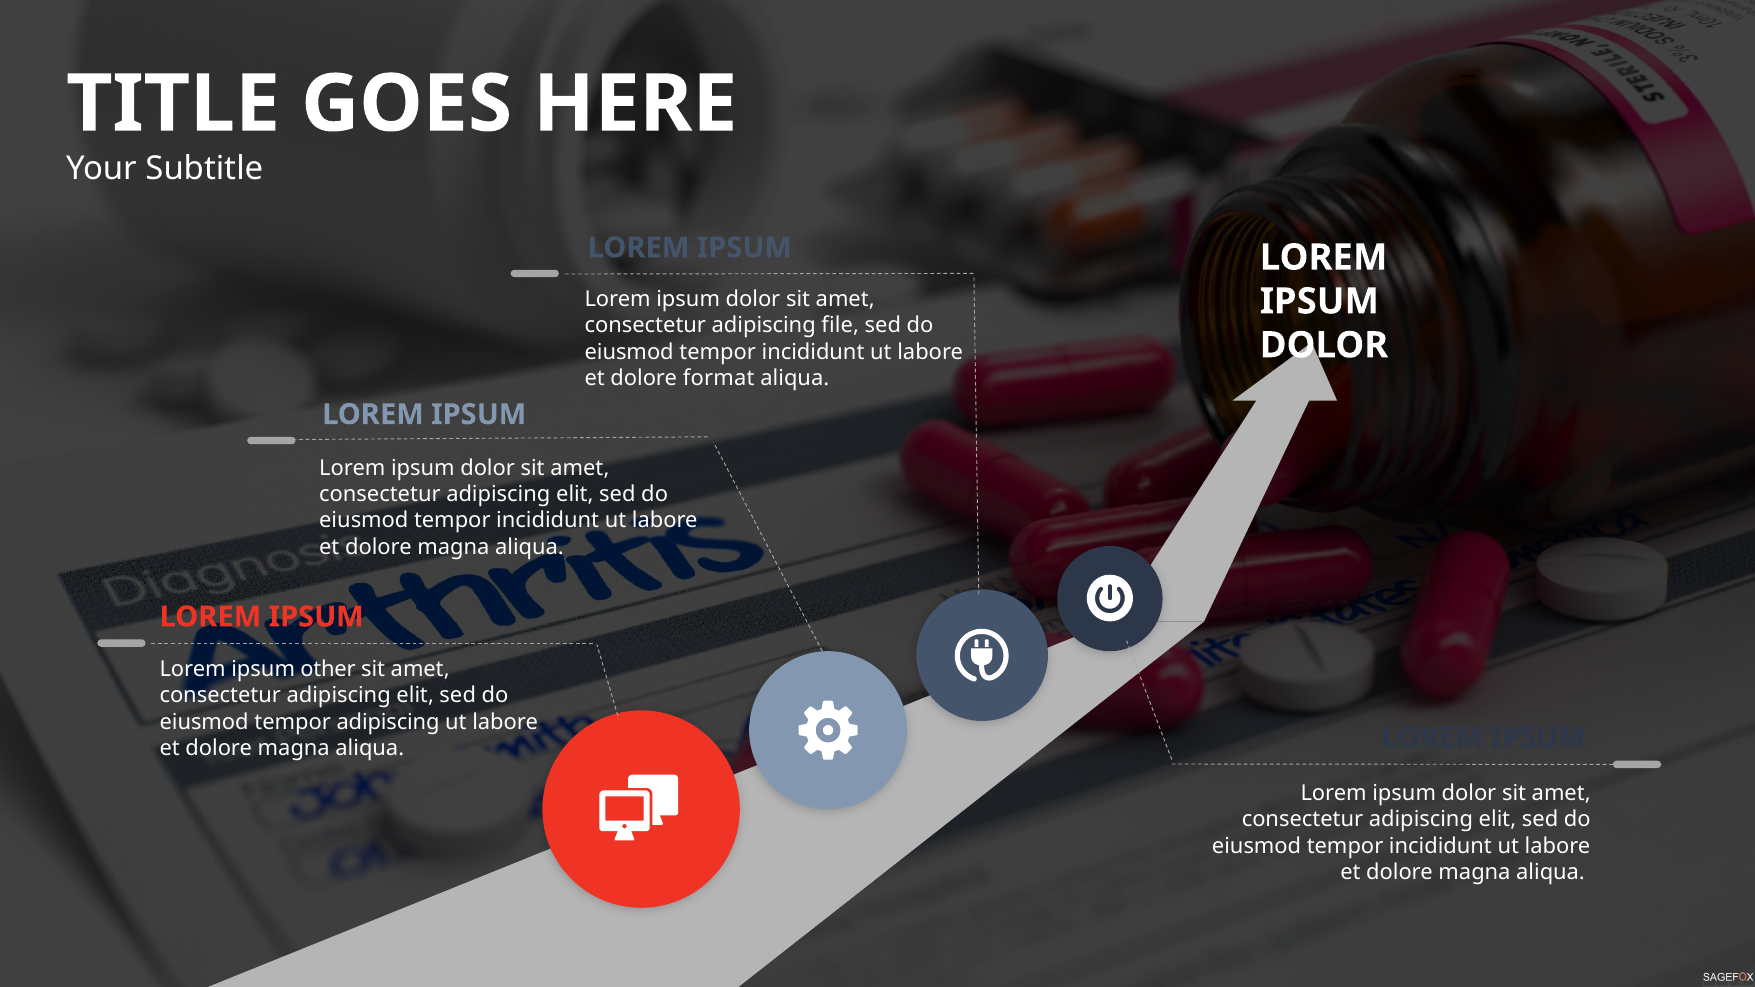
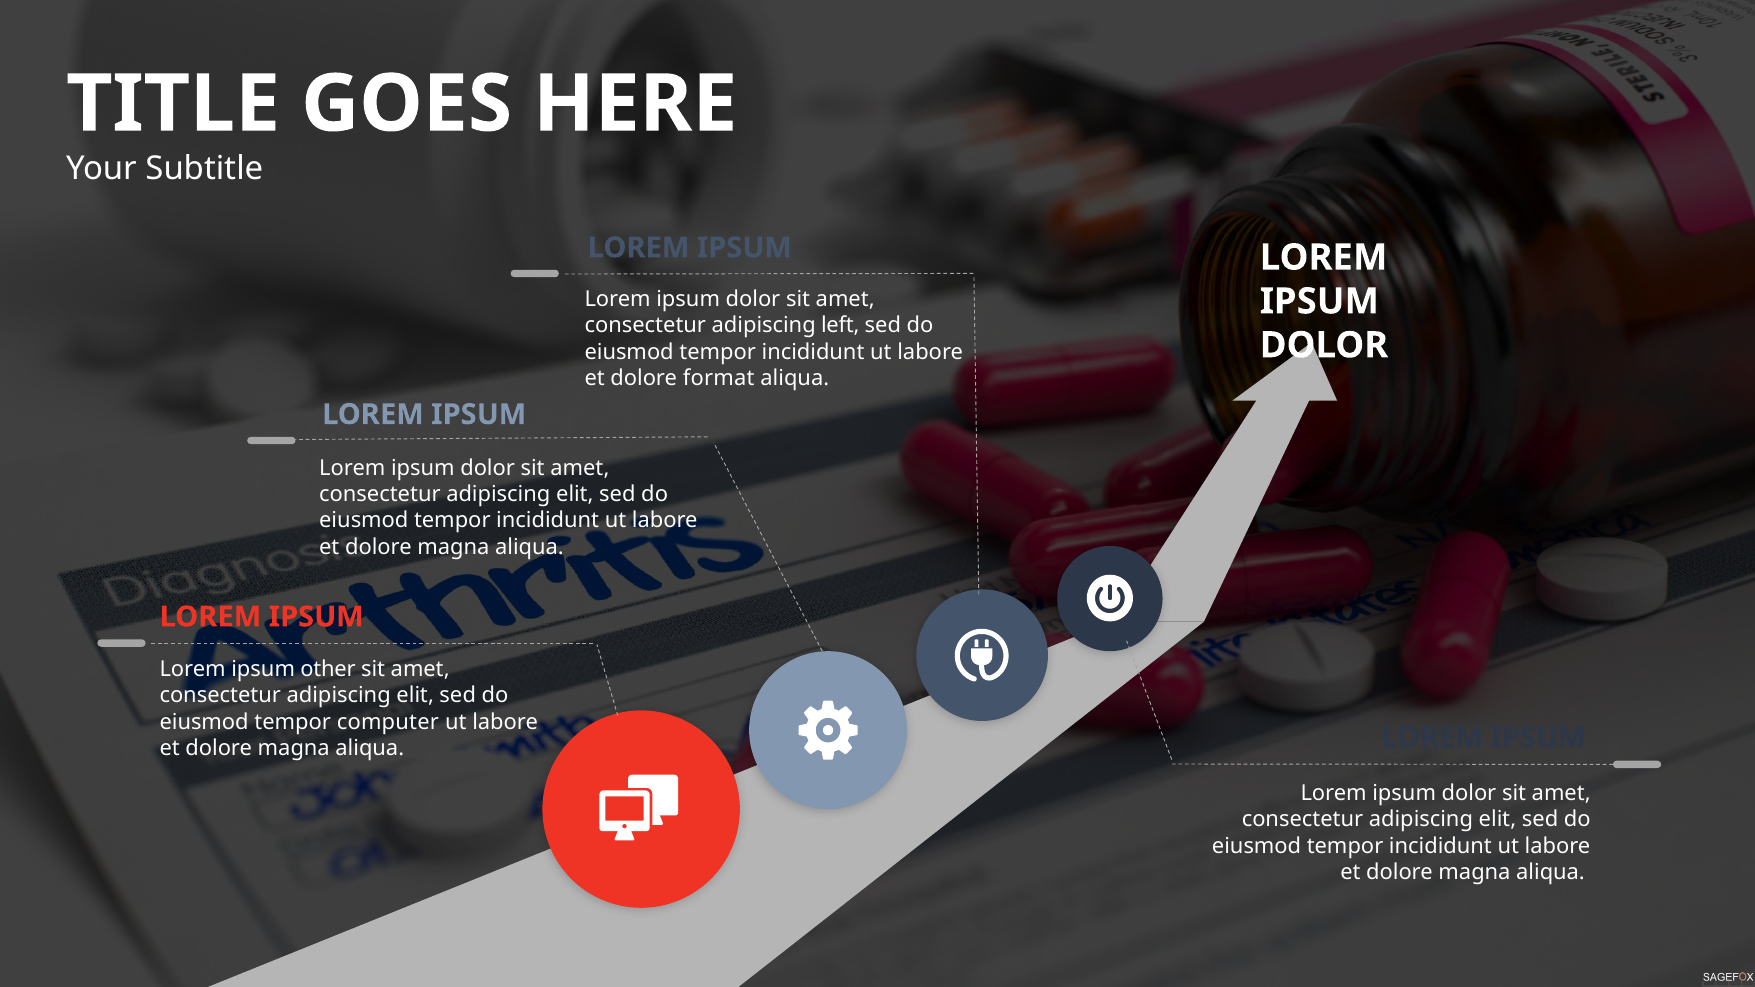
file: file -> left (840, 326)
tempor adipiscing: adipiscing -> computer (388, 722)
